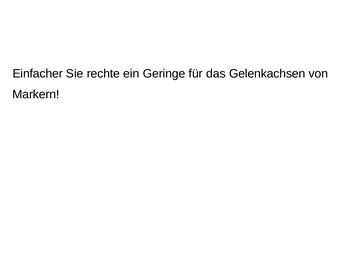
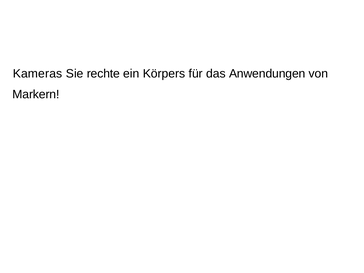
Einfacher: Einfacher -> Kameras (38, 74)
Geringe: Geringe -> Körpers (164, 74)
Gelenkachsen: Gelenkachsen -> Anwendungen (267, 74)
